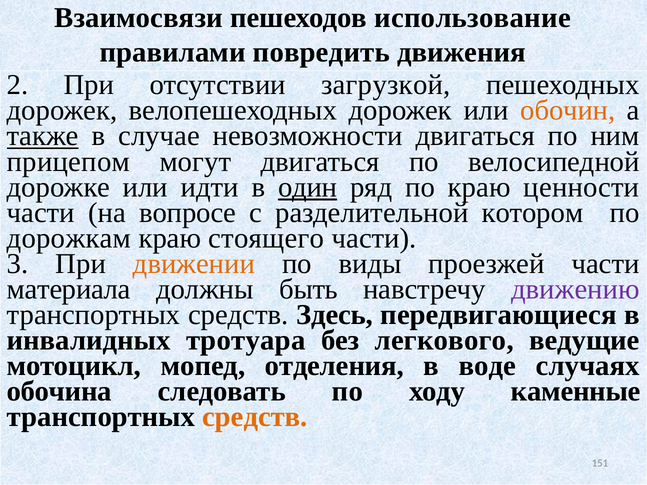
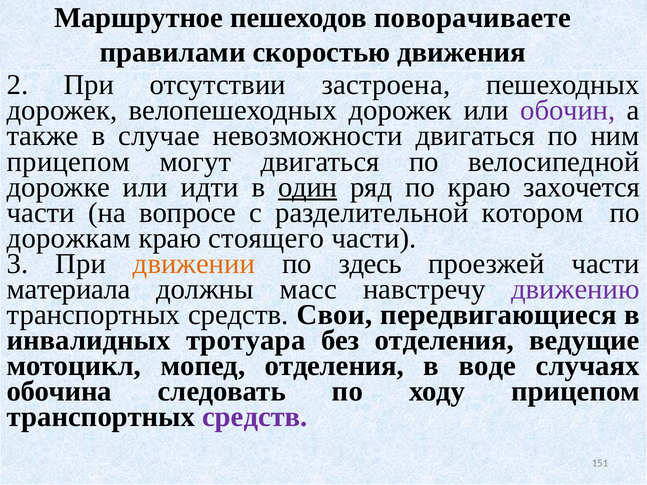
Взаимосвязи: Взаимосвязи -> Маршрутное (139, 18)
использование: использование -> поворачиваете (473, 18)
повредить: повредить -> скоростью (321, 52)
загрузкой: загрузкой -> застроена (386, 85)
обочин colour: orange -> purple (568, 111)
также underline: present -> none (43, 136)
ценности: ценности -> захочется (582, 187)
виды: виды -> здесь (370, 264)
быть: быть -> масс (308, 289)
Здесь: Здесь -> Свои (334, 315)
без легкового: легкового -> отделения (444, 340)
ходу каменные: каменные -> прицепом (576, 392)
средств colour: orange -> purple (255, 417)
